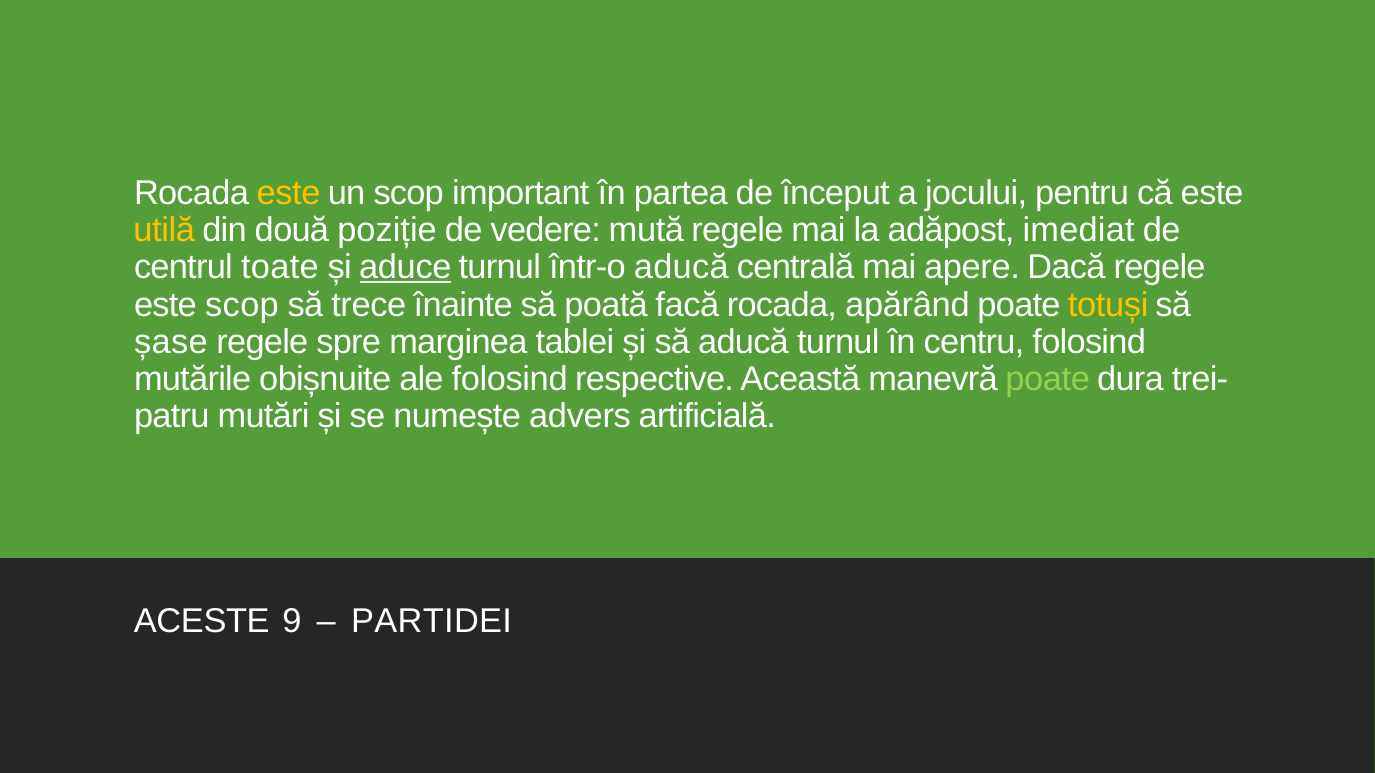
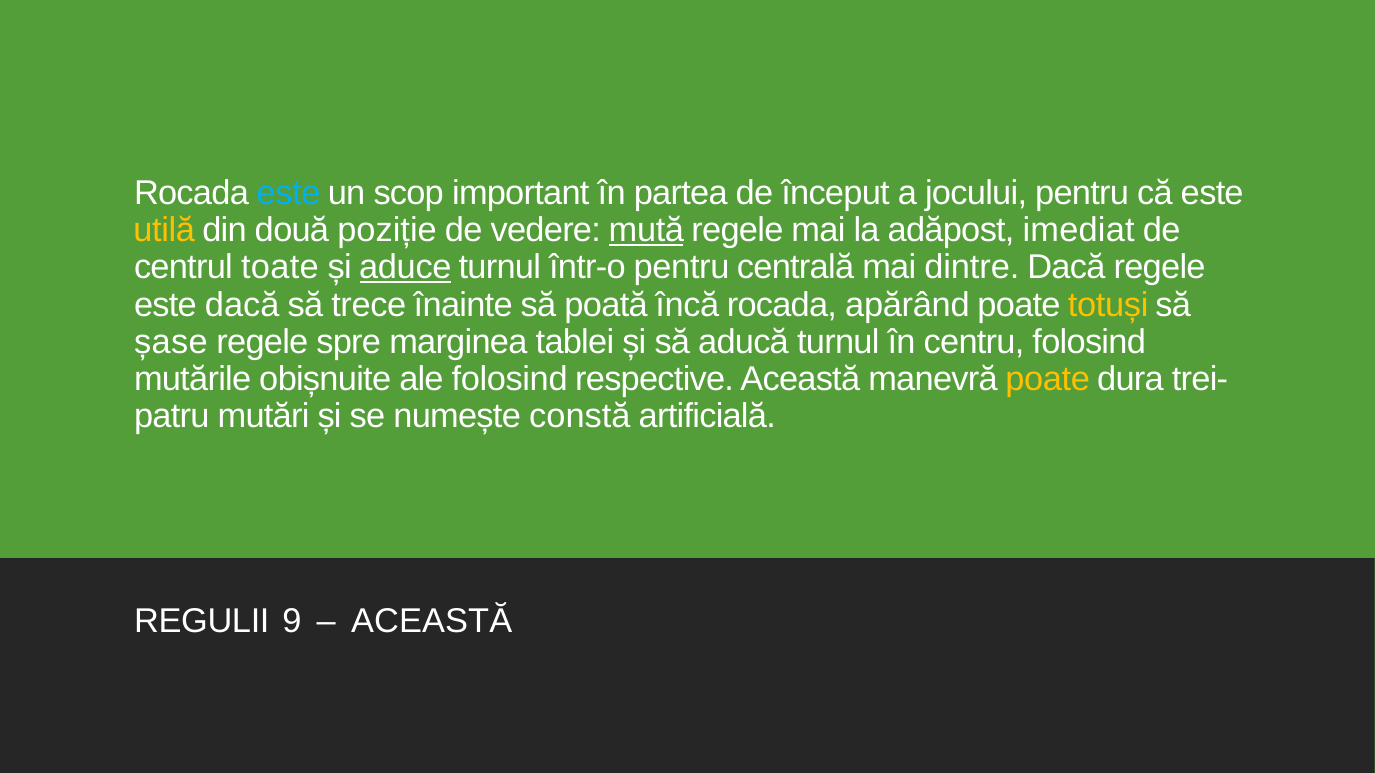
este colour: yellow -> light blue (288, 194)
mută underline: none -> present (646, 231)
într-o aducă: aducă -> pentru (682, 268)
apere: apere -> dintre (972, 268)
este scop: scop -> dacă (242, 305)
facă: facă -> încă (687, 305)
poate colour: light green -> yellow (1048, 379)
advers: advers -> constă (580, 416)
ACESTE: ACESTE -> REGULII (202, 622)
PARTIDEI: PARTIDEI -> ACEASTĂ (432, 622)
